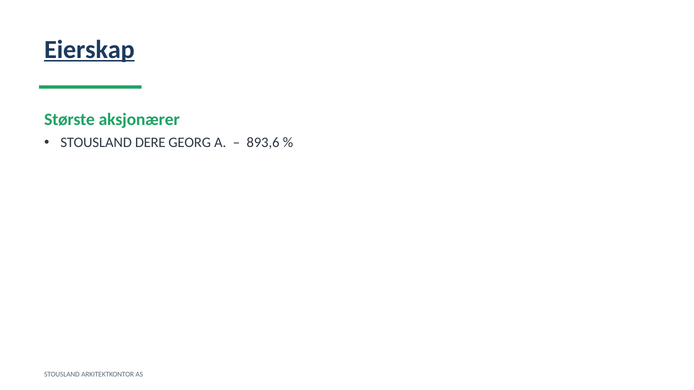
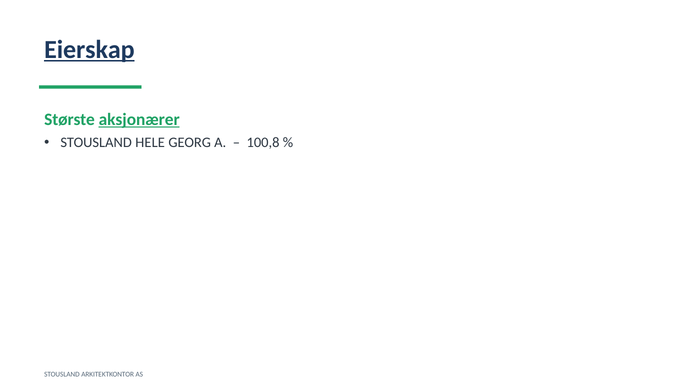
aksjonærer underline: none -> present (139, 119)
DERE: DERE -> HELE (150, 143)
893,6: 893,6 -> 100,8 (263, 143)
